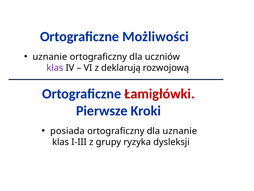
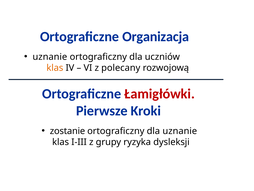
Możliwości: Możliwości -> Organizacja (156, 37)
klas colour: purple -> orange (55, 68)
deklarują: deklarują -> polecany (121, 68)
posiada: posiada -> zostanie (67, 131)
